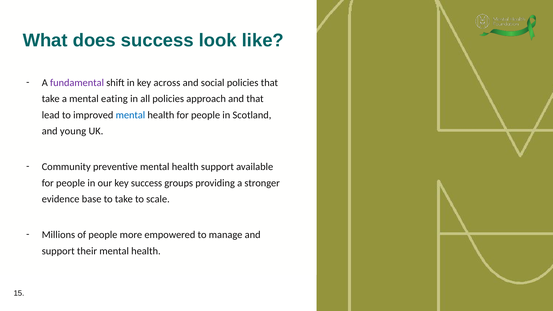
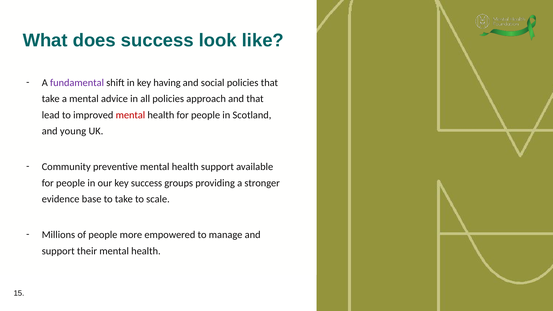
across: across -> having (167, 83)
eating: eating -> advice (114, 99)
mental colour: blue -> red (130, 115)
